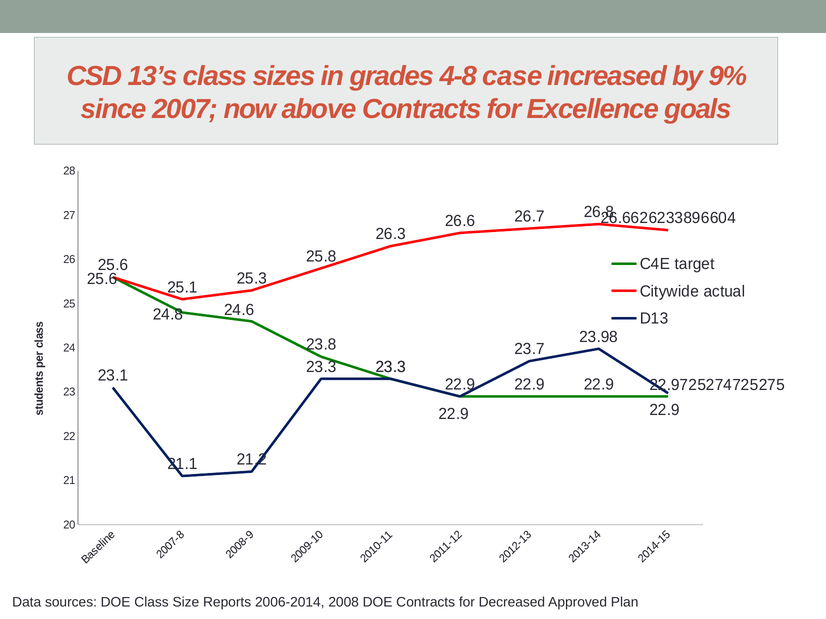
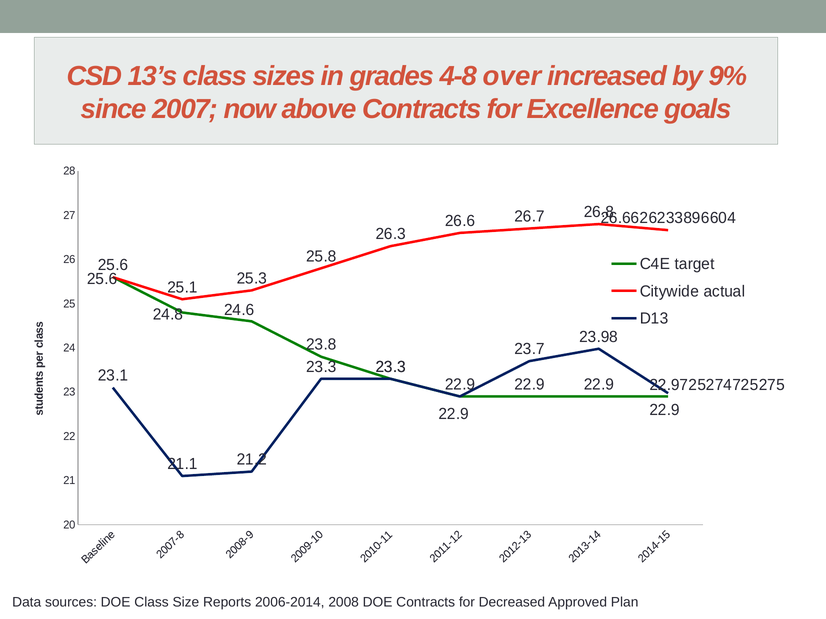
case: case -> over (512, 76)
